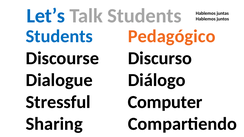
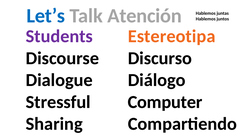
Talk Students: Students -> Atención (145, 16)
Students colour: blue -> purple (59, 36)
Pedagógico: Pedagógico -> Estereotipa (172, 36)
